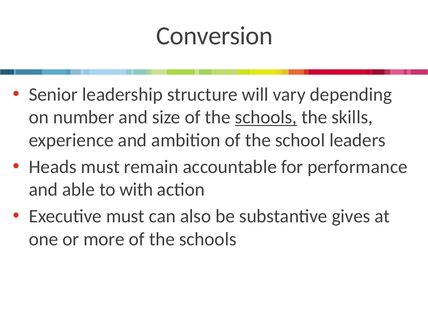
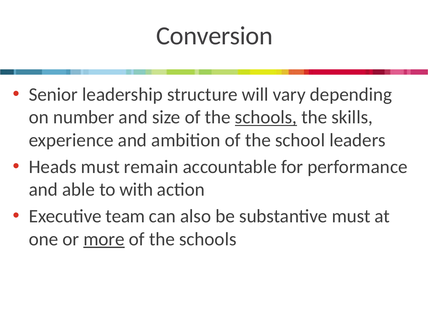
Executive must: must -> team (125, 216)
substantive gives: gives -> must (351, 216)
more underline: none -> present (104, 239)
